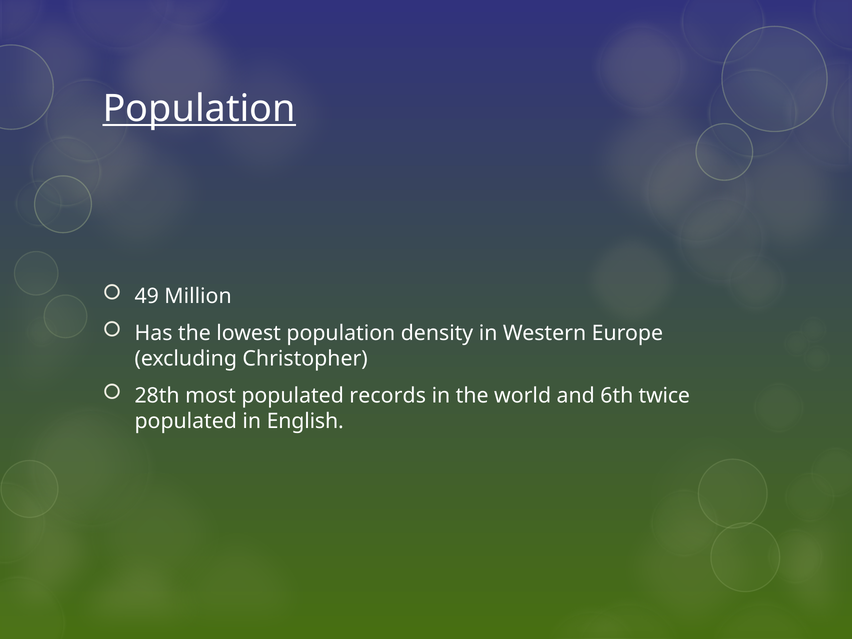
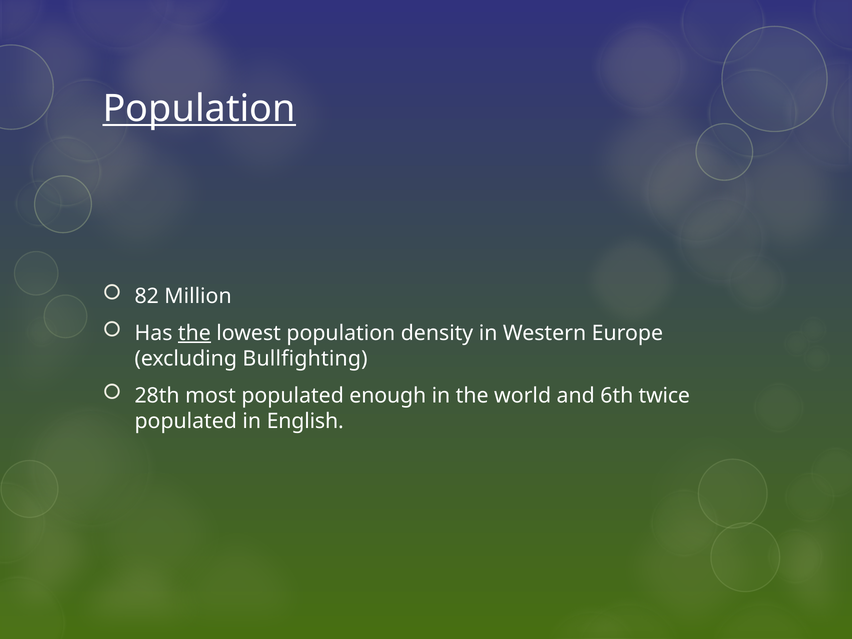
49: 49 -> 82 (147, 296)
the underline: none -> present (194, 333)
Christopher: Christopher -> Bullfighting (305, 359)
records: records -> enough (388, 396)
